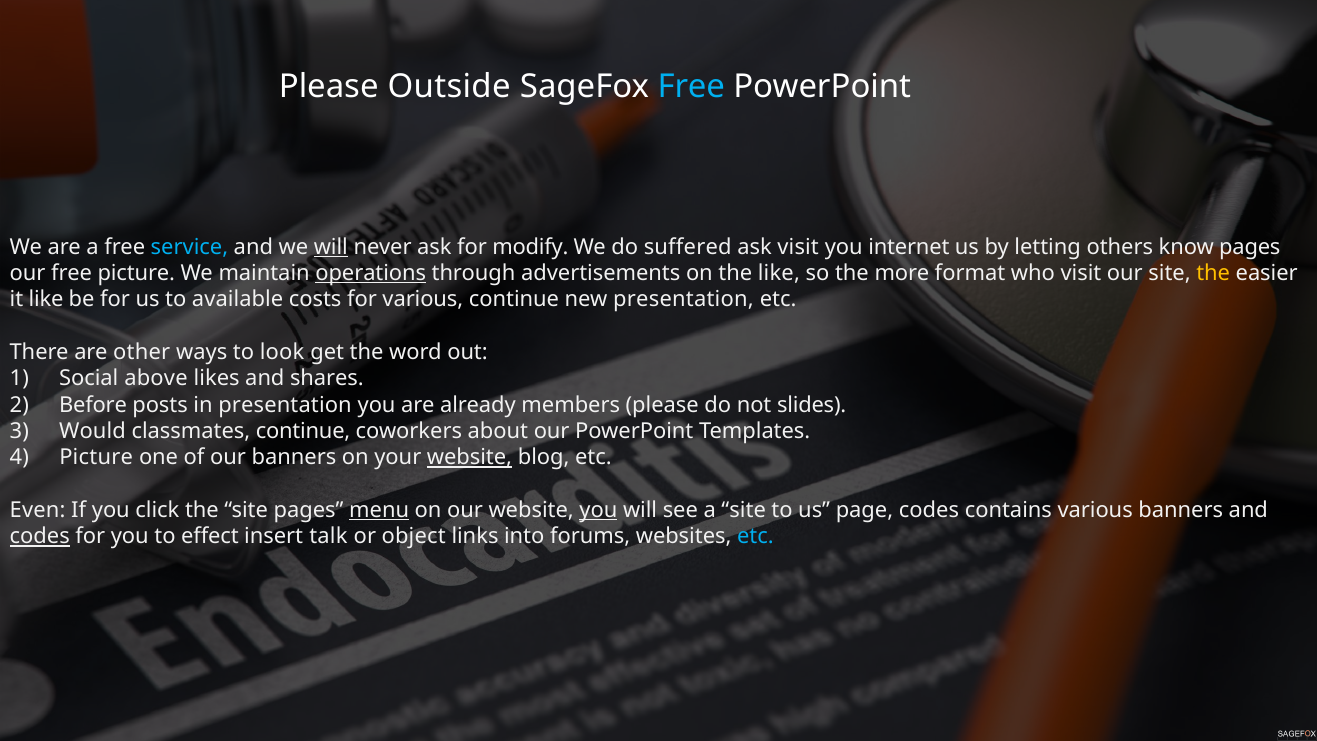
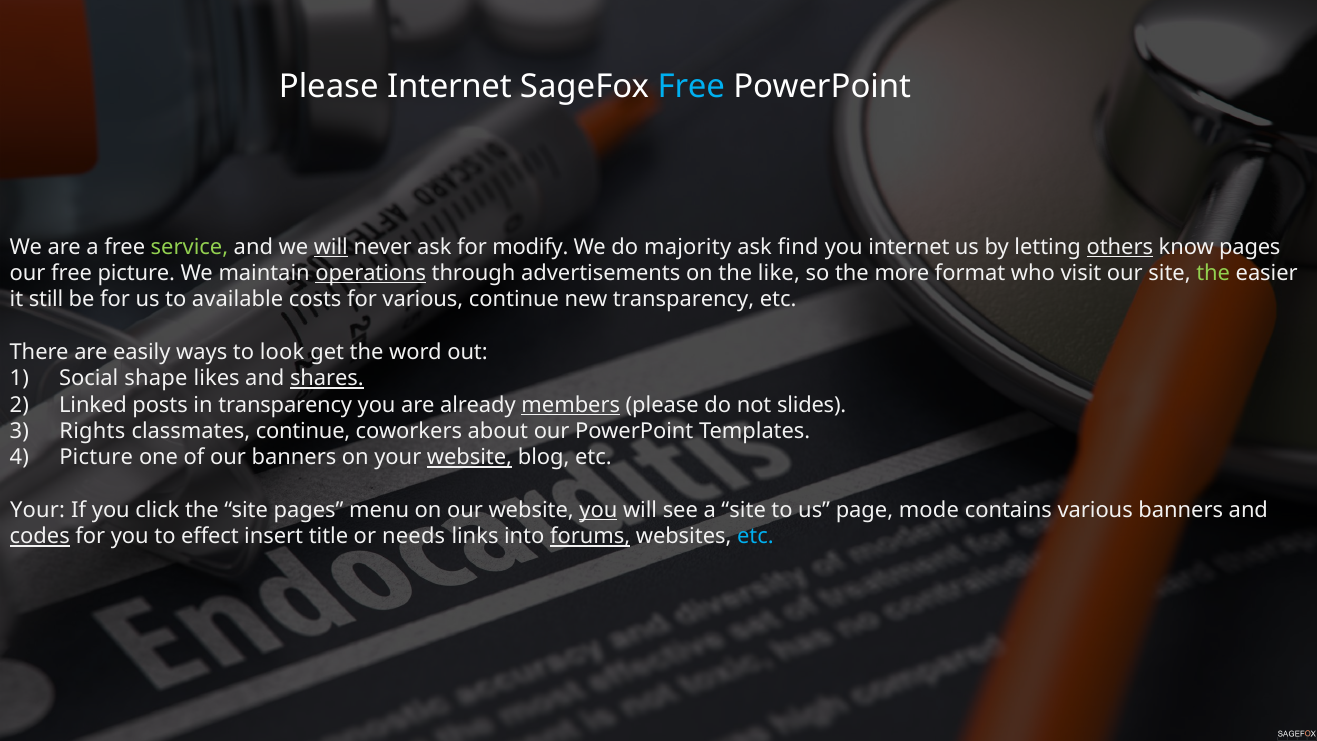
Please Outside: Outside -> Internet (449, 86)
service colour: light blue -> light green (189, 247)
suffered: suffered -> majority (688, 247)
ask visit: visit -> find (798, 247)
others underline: none -> present (1120, 247)
the colour: yellow -> light green (1213, 273)
it like: like -> still (46, 300)
new presentation: presentation -> transparency (684, 300)
other: other -> easily (142, 352)
above: above -> shape (156, 378)
shares underline: none -> present (327, 378)
Before: Before -> Linked (93, 405)
in presentation: presentation -> transparency (285, 405)
members underline: none -> present (571, 405)
Would: Would -> Rights (92, 431)
Even: Even -> Your (38, 510)
menu underline: present -> none (379, 510)
page codes: codes -> mode (929, 510)
talk: talk -> title (329, 536)
object: object -> needs (414, 536)
forums underline: none -> present (590, 536)
